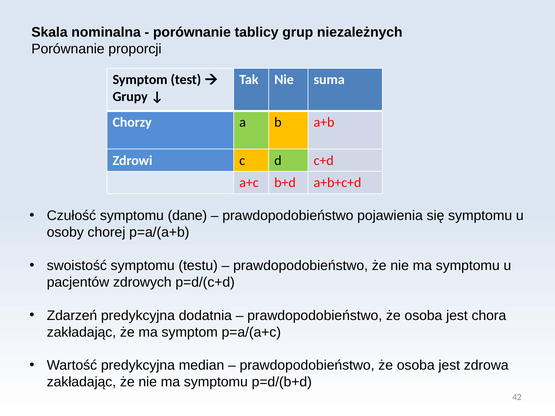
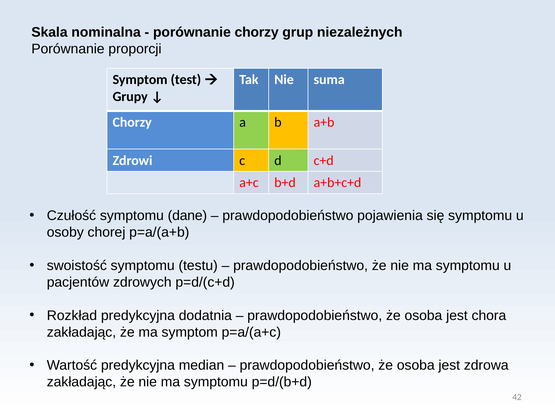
porównanie tablicy: tablicy -> chorzy (257, 32)
Zdarzeń: Zdarzeń -> Rozkład (72, 316)
